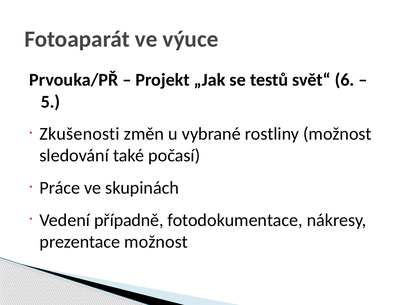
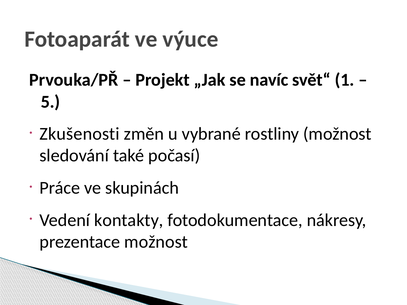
testů: testů -> navíc (269, 80)
6: 6 -> 1 (345, 80)
případně: případně -> kontakty (129, 220)
